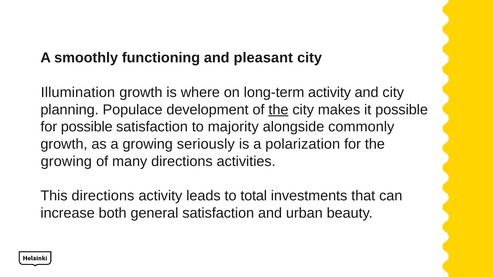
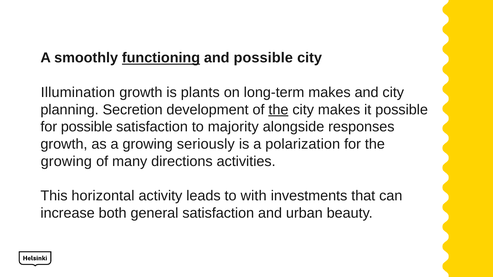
functioning underline: none -> present (161, 58)
and pleasant: pleasant -> possible (263, 58)
where: where -> plants (200, 93)
long-term activity: activity -> makes (329, 93)
Populace: Populace -> Secretion (133, 110)
commonly: commonly -> responses (361, 127)
This directions: directions -> horizontal (103, 196)
total: total -> with (254, 196)
